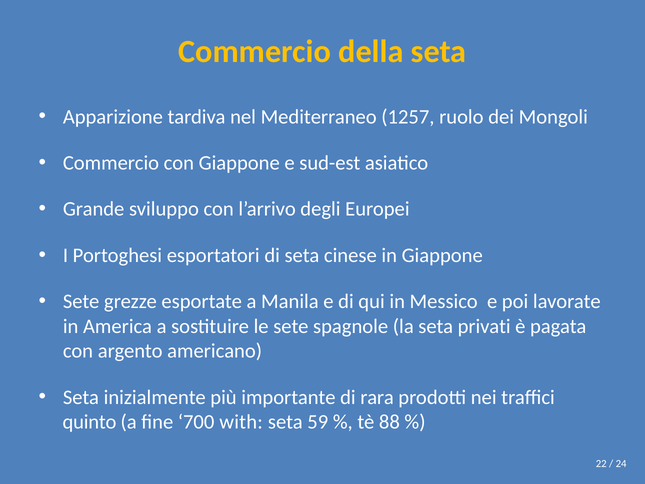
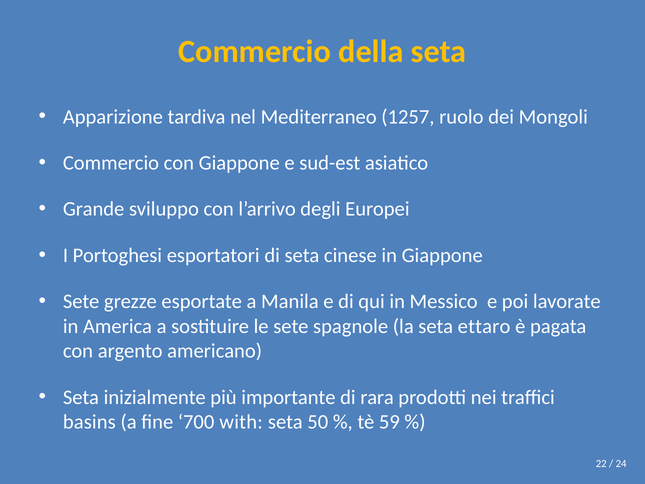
privati: privati -> ettaro (484, 326)
quinto: quinto -> basins (89, 422)
59: 59 -> 50 (318, 422)
88: 88 -> 59 (389, 422)
